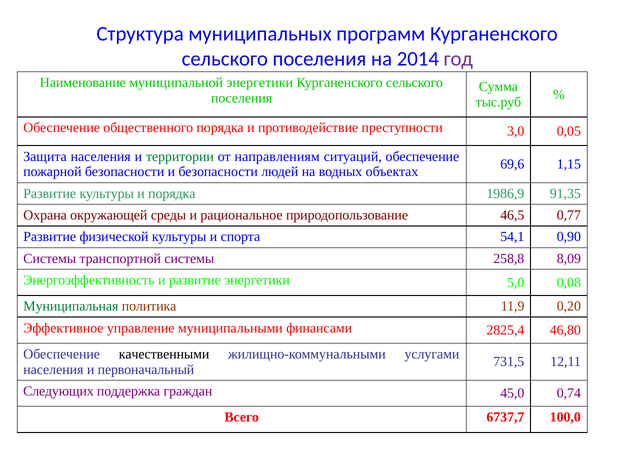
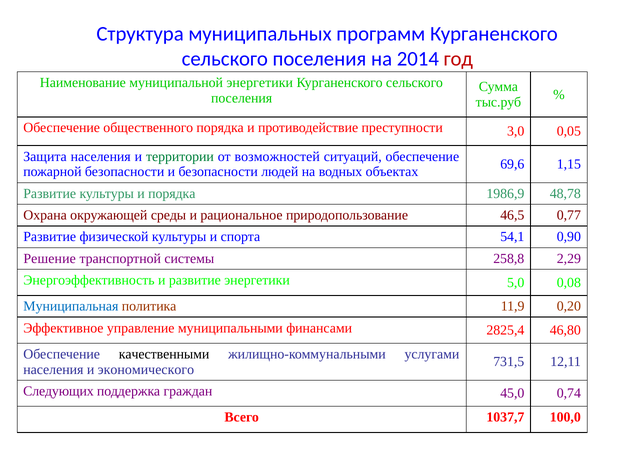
год colour: purple -> red (458, 59)
направлениям: направлениям -> возможностей (277, 157)
91,35: 91,35 -> 48,78 (565, 194)
Системы: Системы -> Решение (50, 259)
8,09: 8,09 -> 2,29 (569, 259)
Муниципальная colour: green -> blue (71, 306)
первоначальный: первоначальный -> экономического (146, 370)
6737,7: 6737,7 -> 1037,7 (505, 417)
